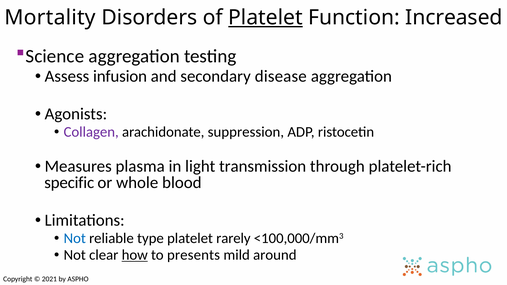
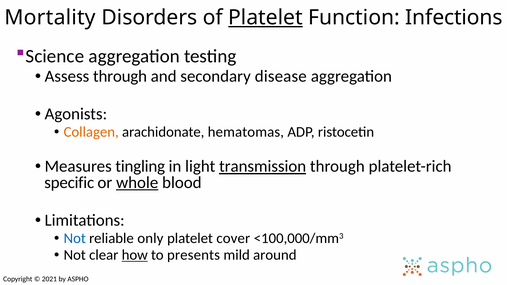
Increased: Increased -> Infections (454, 18)
Assess infusion: infusion -> through (120, 76)
Collagen colour: purple -> orange (91, 132)
suppression: suppression -> hematomas (246, 132)
plasma: plasma -> tingling (140, 167)
transmission underline: none -> present (263, 167)
whole underline: none -> present (137, 183)
type: type -> only (150, 238)
rarely: rarely -> cover (233, 238)
